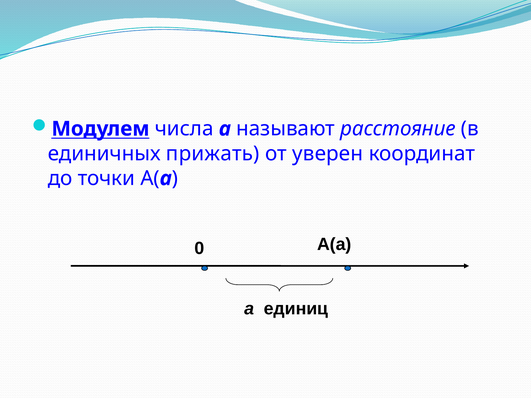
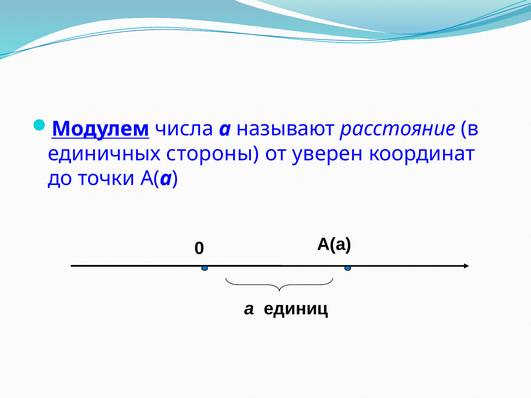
прижать: прижать -> стороны (213, 154)
